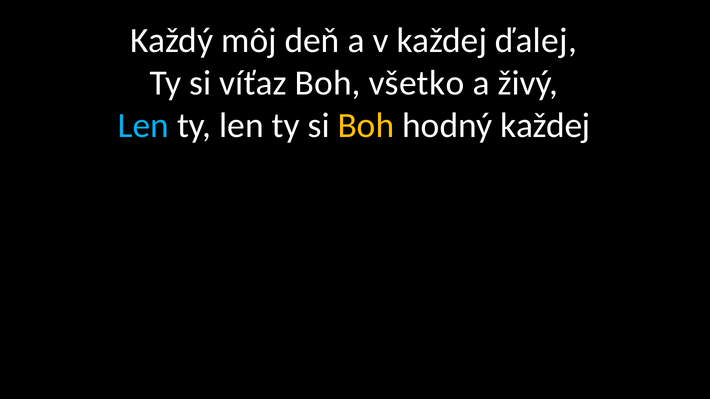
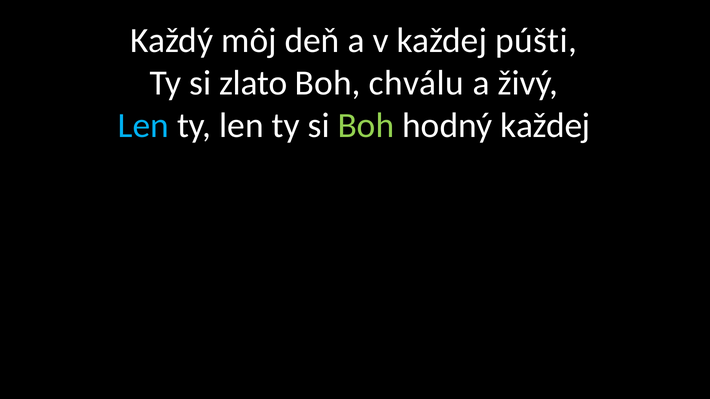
ďalej: ďalej -> púšti (536, 40)
víťaz: víťaz -> zlato (253, 83)
všetko: všetko -> chválu (416, 83)
Boh colour: yellow -> light green (366, 126)
